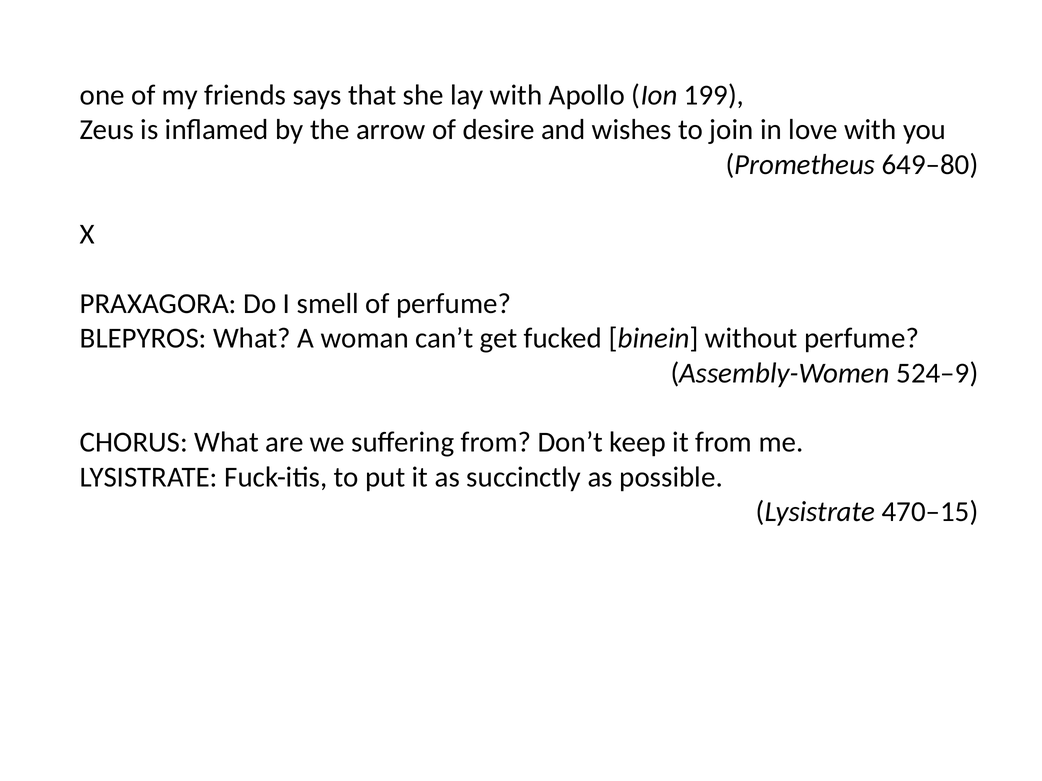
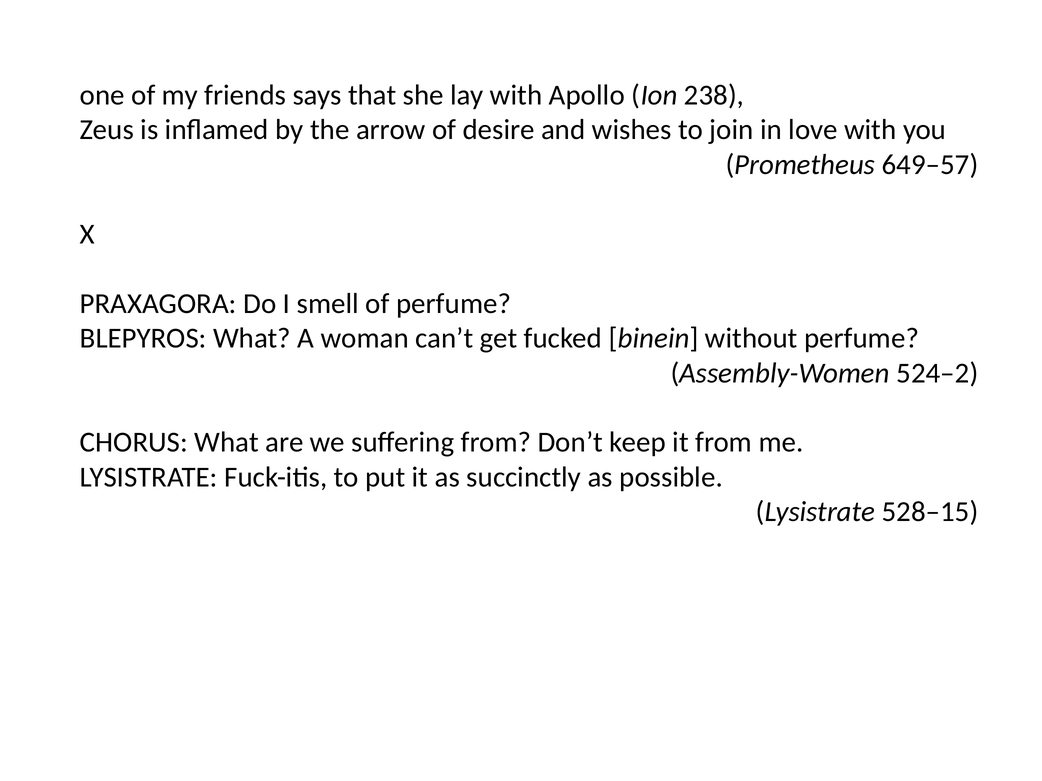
199: 199 -> 238 (714, 95)
649–80: 649–80 -> 649–57 (930, 165)
524–9: 524–9 -> 524–2 (937, 373)
470–15: 470–15 -> 528–15 (930, 512)
